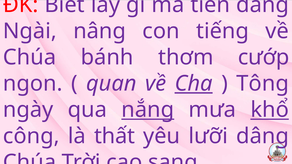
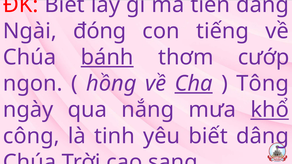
nâng: nâng -> đóng (100, 31)
bánh underline: none -> present (107, 57)
quan: quan -> hồng (111, 84)
nắng underline: present -> none (148, 110)
thất: thất -> tinh (114, 136)
yêu lưỡi: lưỡi -> biết (208, 136)
